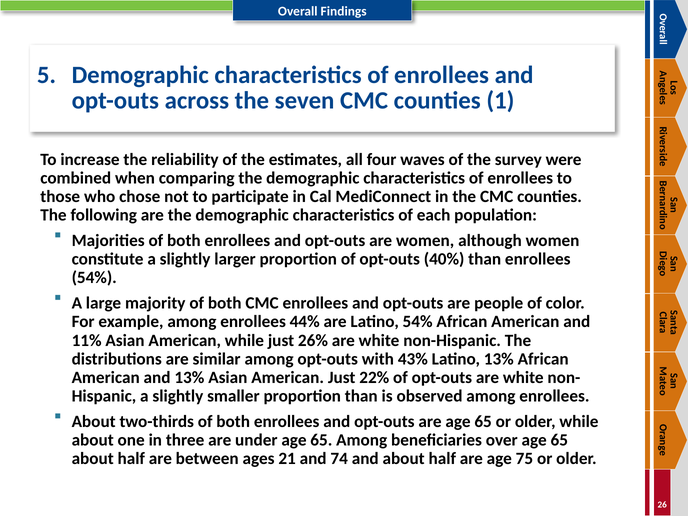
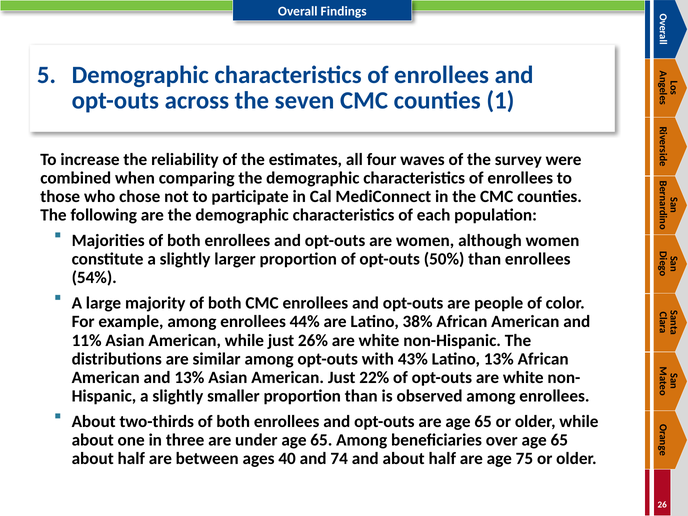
40%: 40% -> 50% (444, 259)
Latino 54%: 54% -> 38% (418, 322)
21: 21 -> 40 (287, 459)
